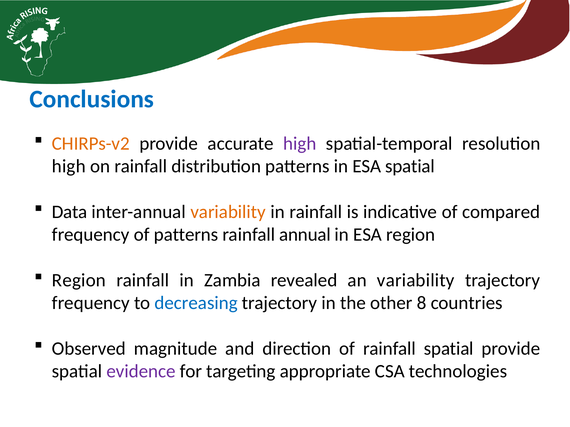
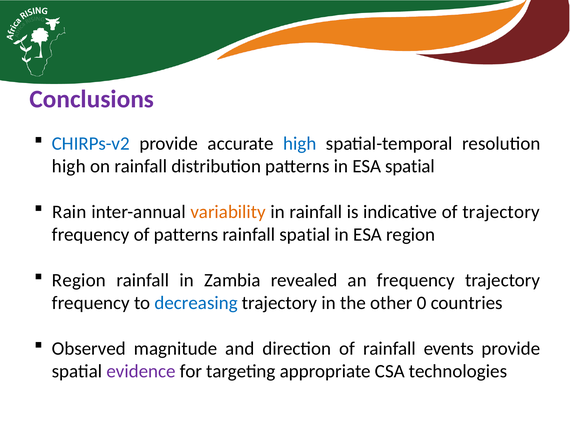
Conclusions colour: blue -> purple (92, 99)
CHIRPs-v2 colour: orange -> blue (91, 144)
high colour: purple -> blue (300, 144)
Data: Data -> Rain (69, 212)
of compared: compared -> trajectory (501, 212)
rainfall annual: annual -> spatial (305, 235)
an variability: variability -> frequency (416, 281)
8: 8 -> 0 (422, 303)
rainfall spatial: spatial -> events (449, 349)
